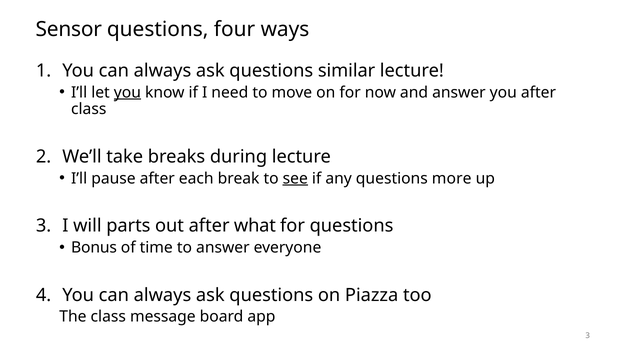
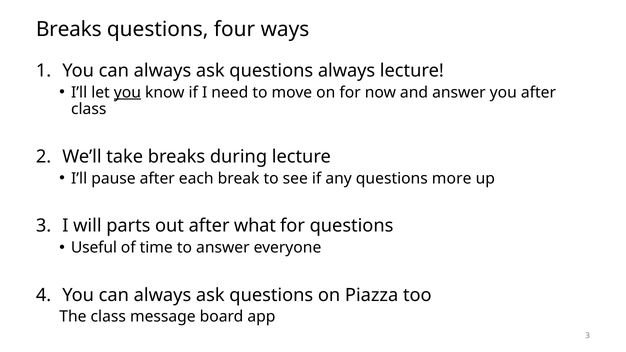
Sensor: Sensor -> Breaks (69, 29)
questions similar: similar -> always (347, 71)
see underline: present -> none (295, 178)
Bonus: Bonus -> Useful (94, 248)
